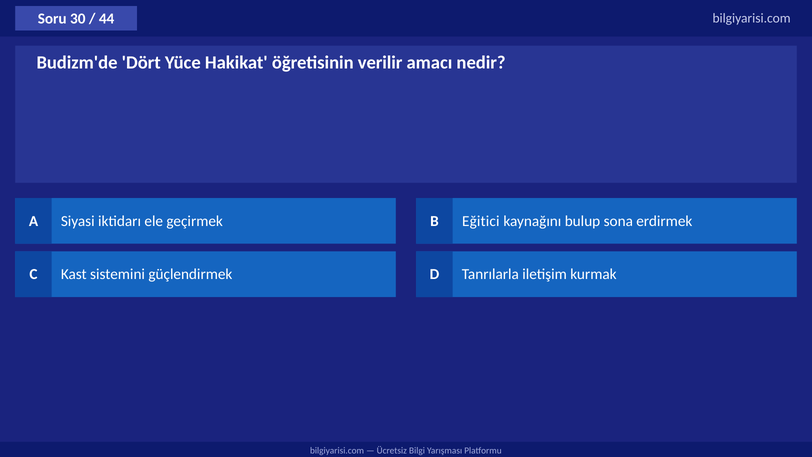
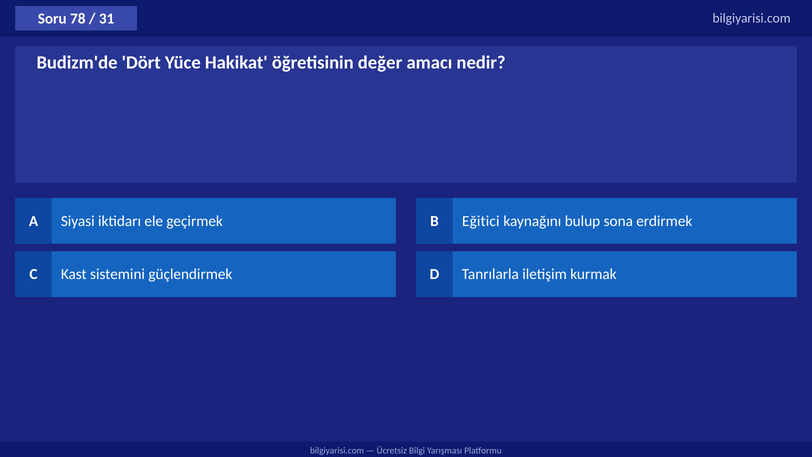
30: 30 -> 78 (78, 19)
44: 44 -> 31 (107, 19)
verilir: verilir -> değer (380, 63)
